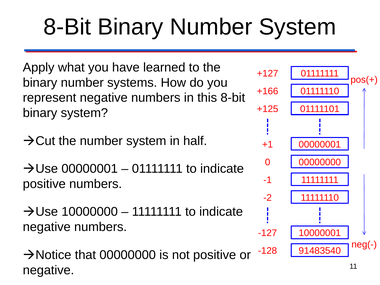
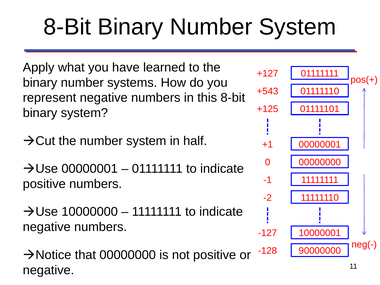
+166: +166 -> +543 (268, 91)
91483540: 91483540 -> 90000000 (320, 251)
